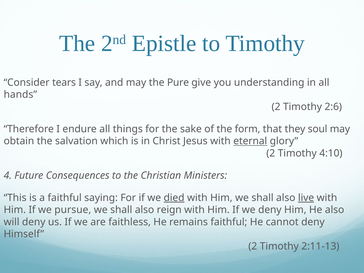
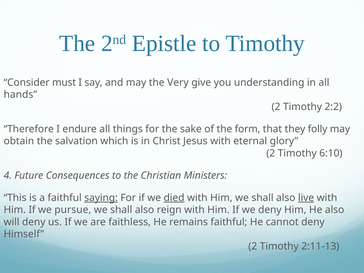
tears: tears -> must (64, 82)
Pure: Pure -> Very (178, 82)
2:6: 2:6 -> 2:2 (333, 107)
soul: soul -> folly (318, 129)
eternal underline: present -> none (250, 141)
4:10: 4:10 -> 6:10 (331, 153)
saying underline: none -> present (101, 198)
